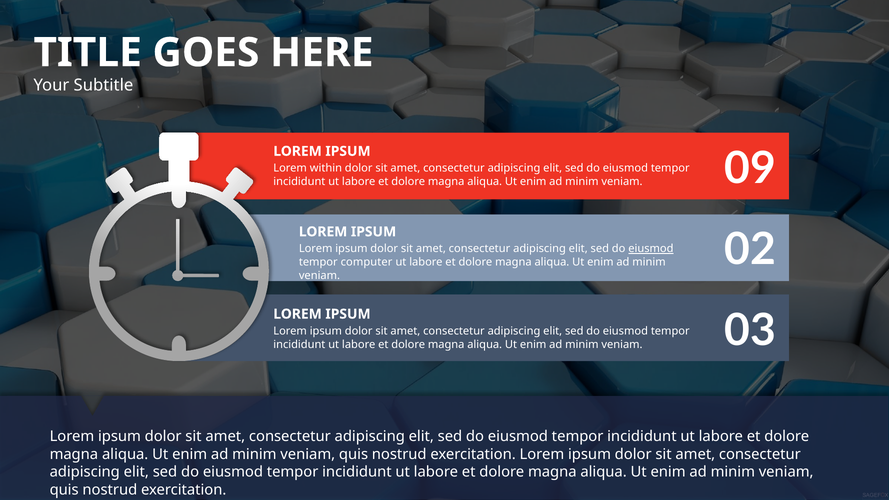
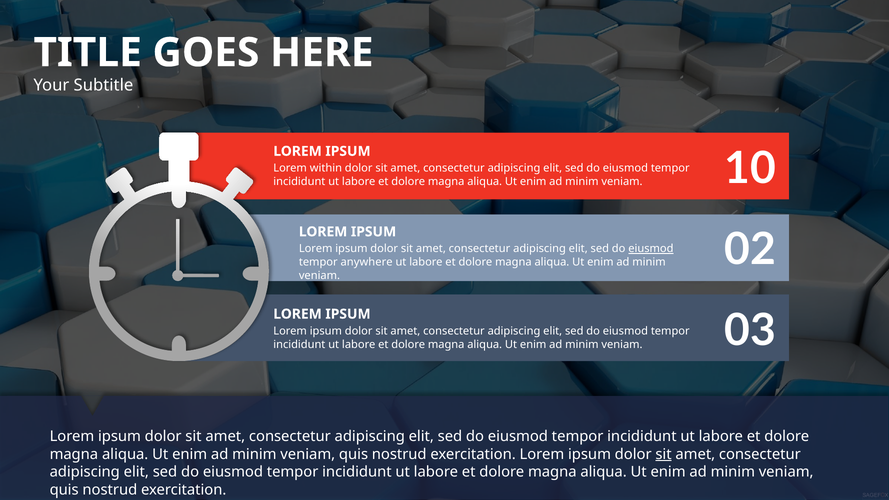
09: 09 -> 10 (750, 169)
computer: computer -> anywhere (367, 262)
sit underline: none -> present (664, 454)
